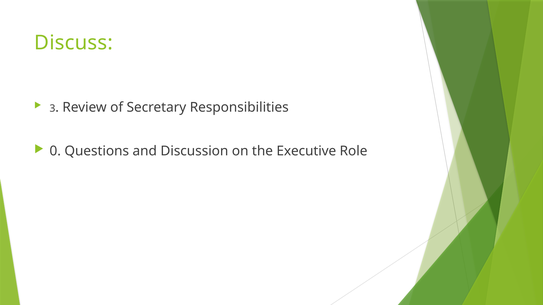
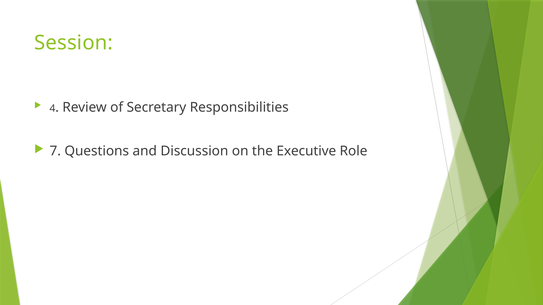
Discuss: Discuss -> Session (74, 43)
3: 3 -> 4 (52, 108)
0: 0 -> 7 (55, 151)
